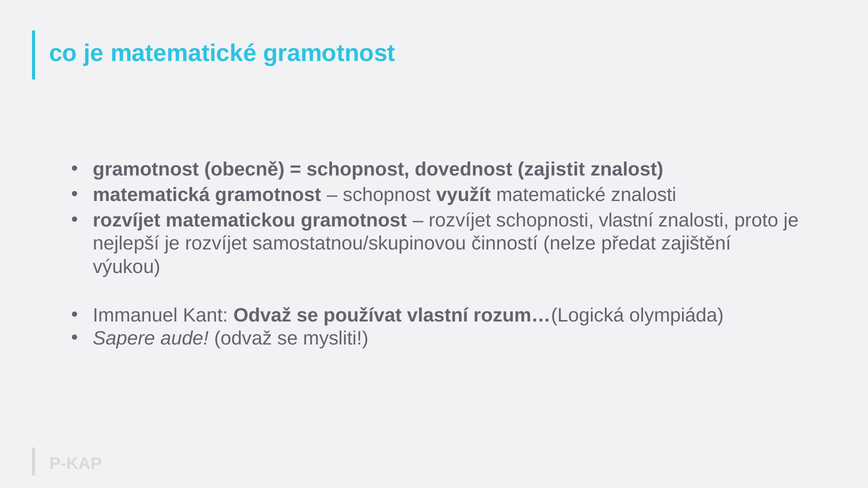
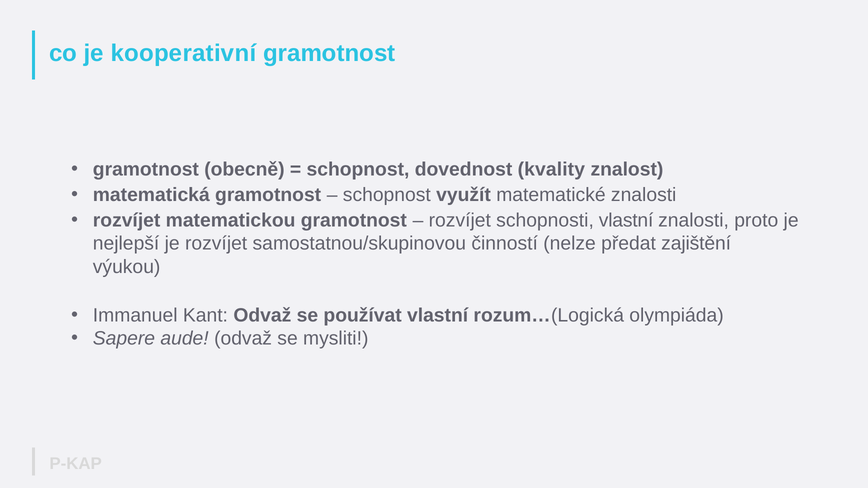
je matematické: matematické -> kooperativní (183, 53)
zajistit: zajistit -> kvality (551, 169)
